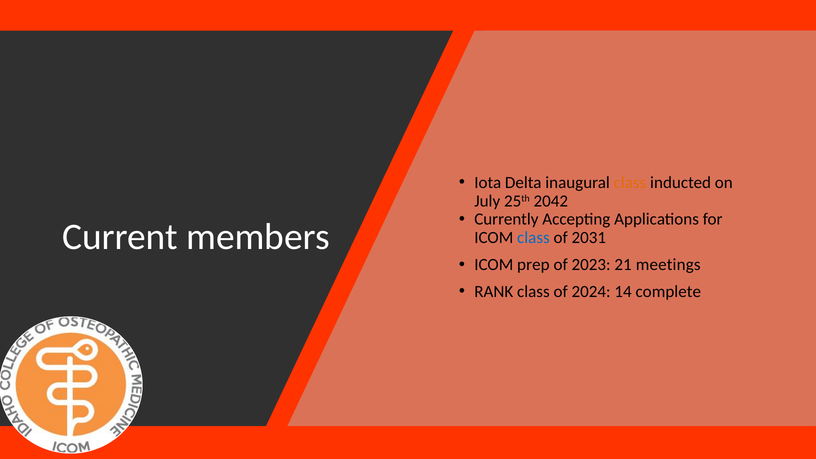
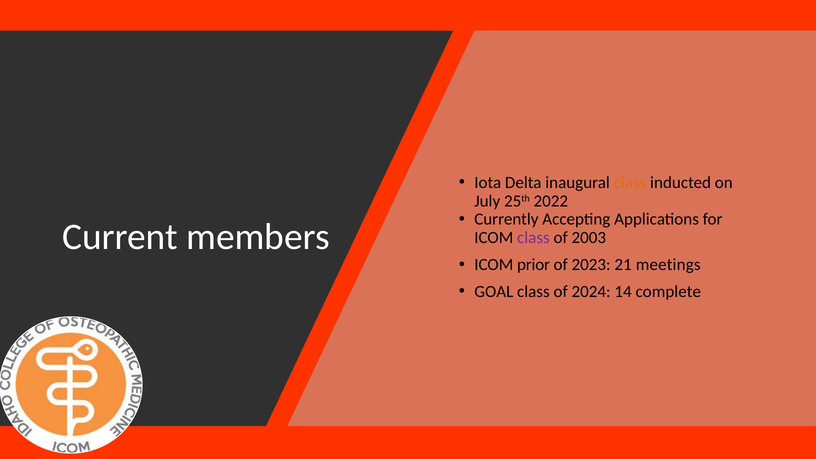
2042: 2042 -> 2022 (551, 201)
class colour: blue -> purple (533, 238)
2031: 2031 -> 2003 (589, 238)
prep: prep -> prior (534, 265)
RANK: RANK -> GOAL (494, 291)
